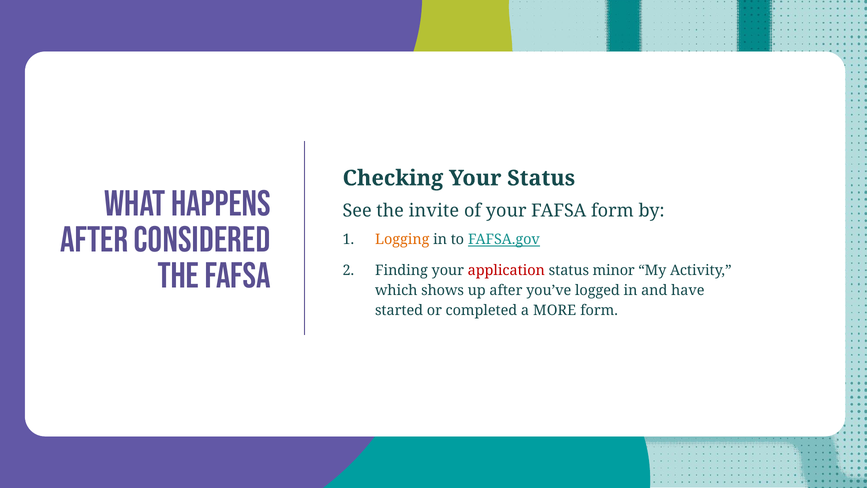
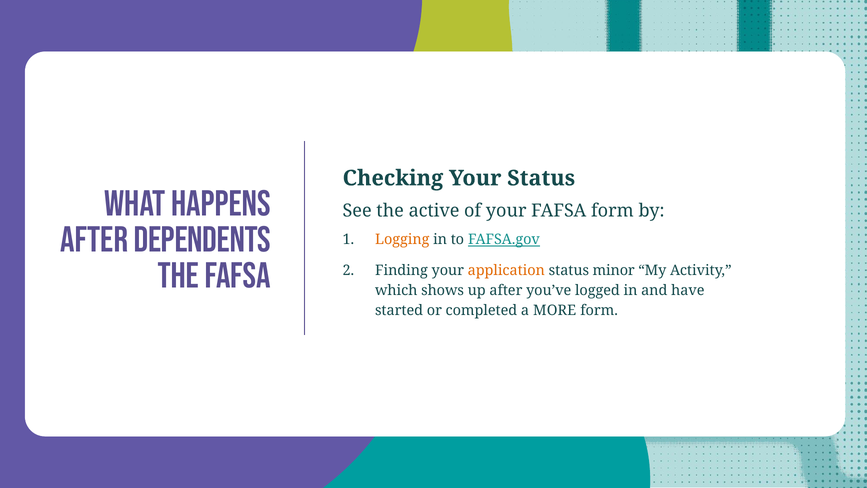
invite: invite -> active (434, 211)
considered: considered -> dependents (202, 240)
application colour: red -> orange (506, 270)
